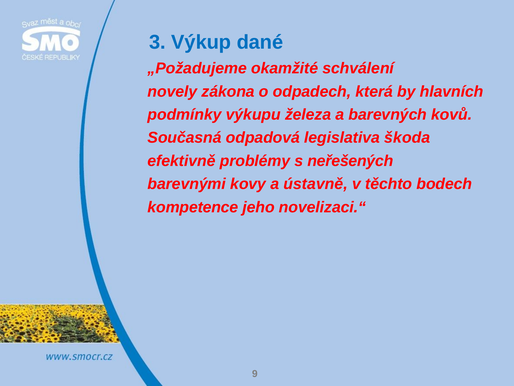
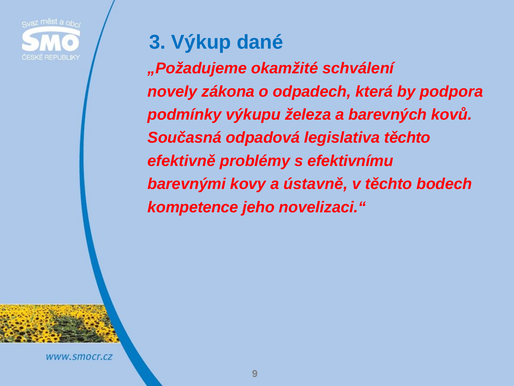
hlavních: hlavních -> podpora (452, 91)
legislativa škoda: škoda -> těchto (407, 138)
neřešených: neřešených -> efektivnímu (350, 161)
